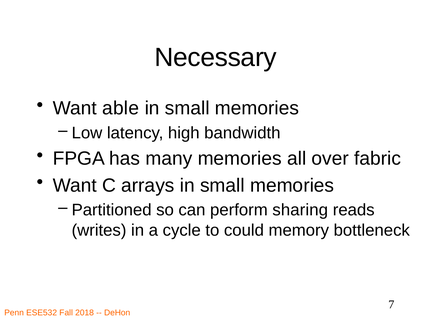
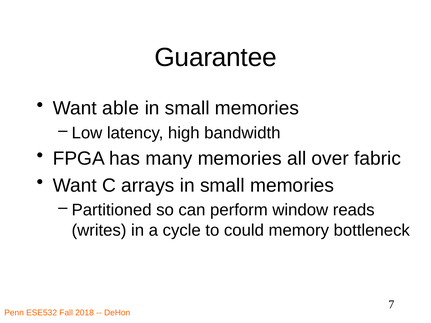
Necessary: Necessary -> Guarantee (216, 58)
sharing: sharing -> window (300, 210)
